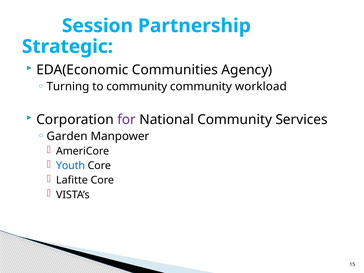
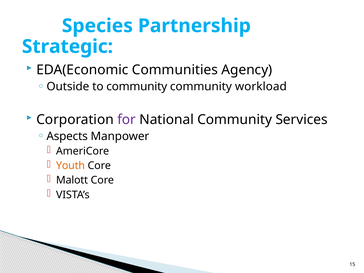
Session: Session -> Species (97, 26)
Turning: Turning -> Outside (68, 87)
Garden: Garden -> Aspects (67, 136)
Youth colour: blue -> orange (70, 166)
Lafitte: Lafitte -> Malott (72, 180)
